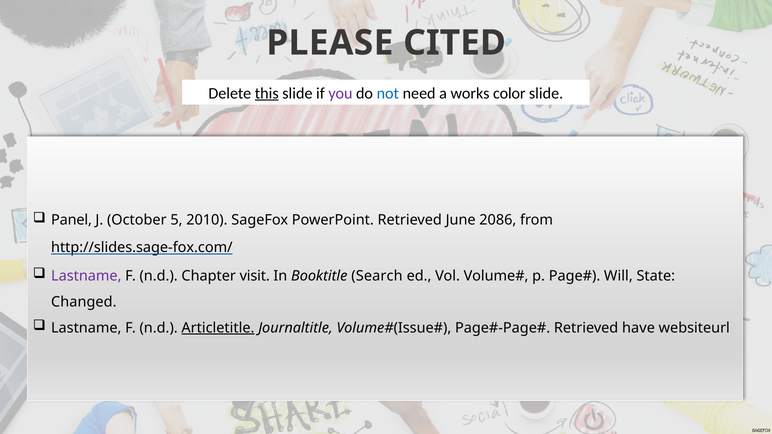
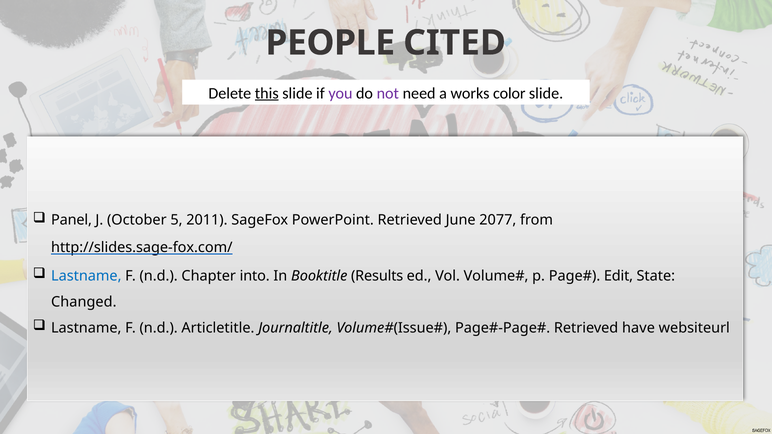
PLEASE: PLEASE -> PEOPLE (330, 43)
not colour: blue -> purple (388, 93)
2010: 2010 -> 2011 (207, 220)
2086: 2086 -> 2077 (498, 220)
Lastname colour: purple -> blue (86, 276)
visit: visit -> into (255, 276)
Search: Search -> Results (377, 276)
Will: Will -> Edit (619, 276)
Articletitle underline: present -> none (218, 328)
